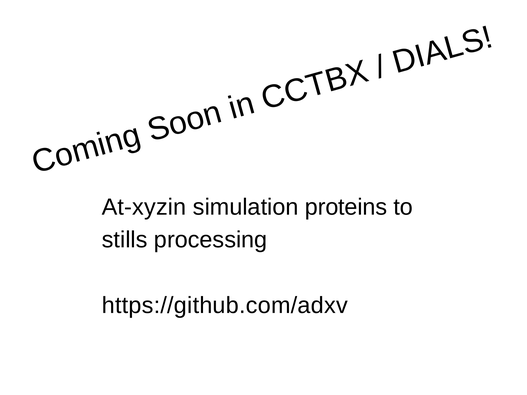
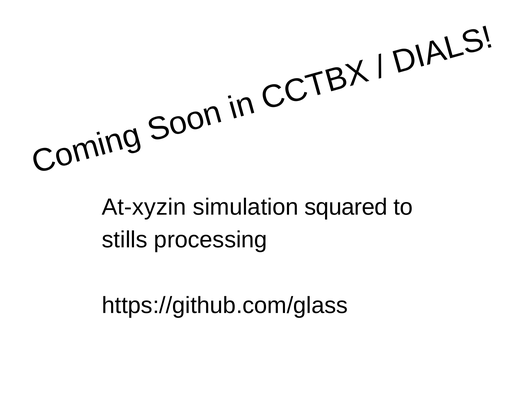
proteins: proteins -> squared (346, 207)
https://github.com/adxv: https://github.com/adxv -> https://github.com/glass (225, 306)
